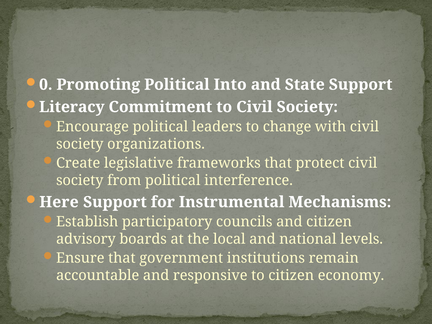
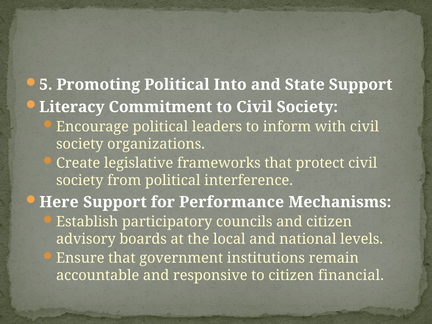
0: 0 -> 5 (46, 85)
change: change -> inform (287, 127)
Instrumental: Instrumental -> Performance (232, 202)
economy: economy -> financial (351, 275)
